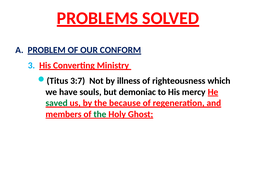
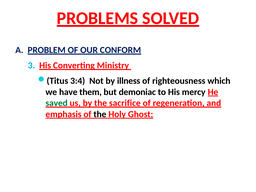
3:7: 3:7 -> 3:4 (78, 81)
souls: souls -> them (91, 92)
because: because -> sacrifice (125, 103)
members: members -> emphasis (64, 114)
the colour: green -> black (100, 114)
